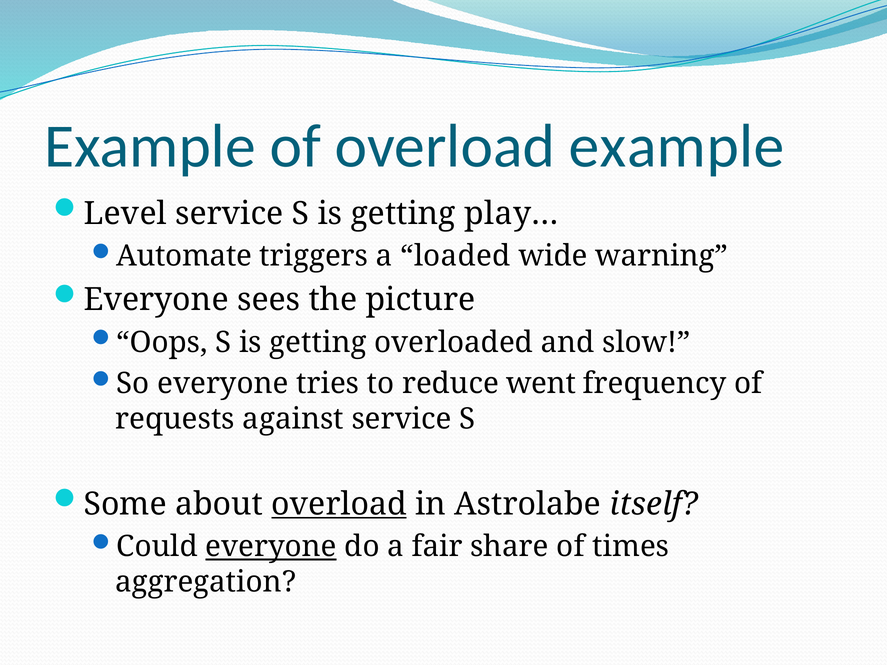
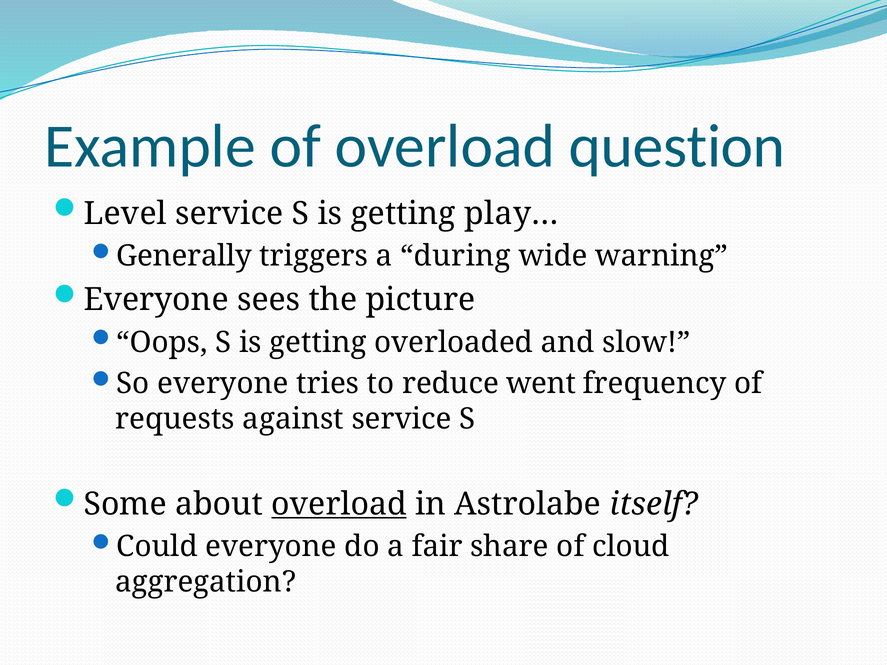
overload example: example -> question (677, 147)
Automate: Automate -> Generally (184, 256)
loaded: loaded -> during (455, 256)
everyone underline: present -> none (271, 547)
times: times -> cloud (631, 547)
